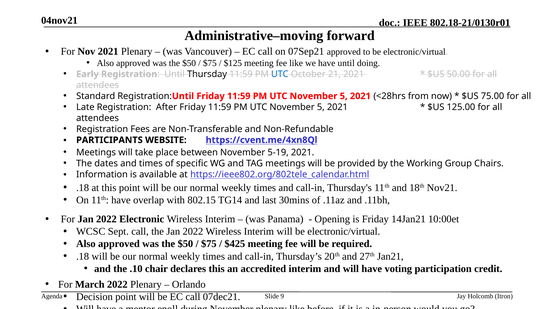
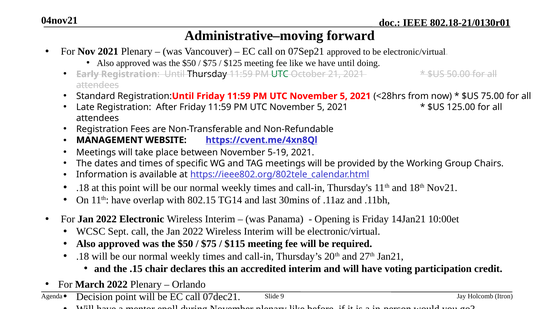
UTC colour: blue -> green (280, 74)
PARTICIPANTS: PARTICIPANTS -> MANAGEMENT (110, 140)
$425: $425 -> $115 (235, 244)
.10: .10 -> .15 (136, 268)
